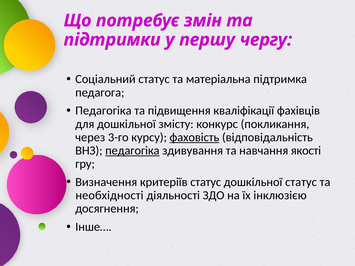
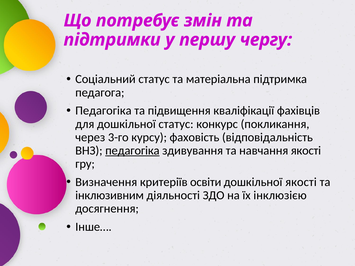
дошкільної змісту: змісту -> статус (176, 124)
фаховість underline: present -> none (194, 137)
критеріїв статус: статус -> освіти (206, 182)
дошкільної статус: статус -> якості (301, 182)
необхідності: необхідності -> інклюзивним (110, 196)
